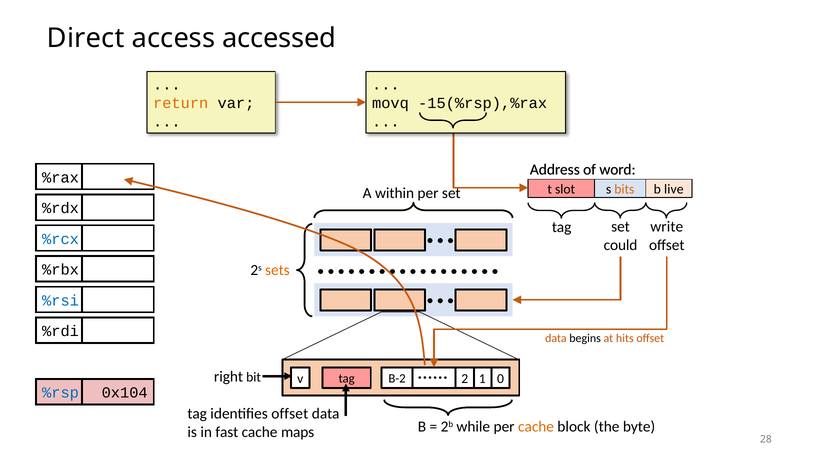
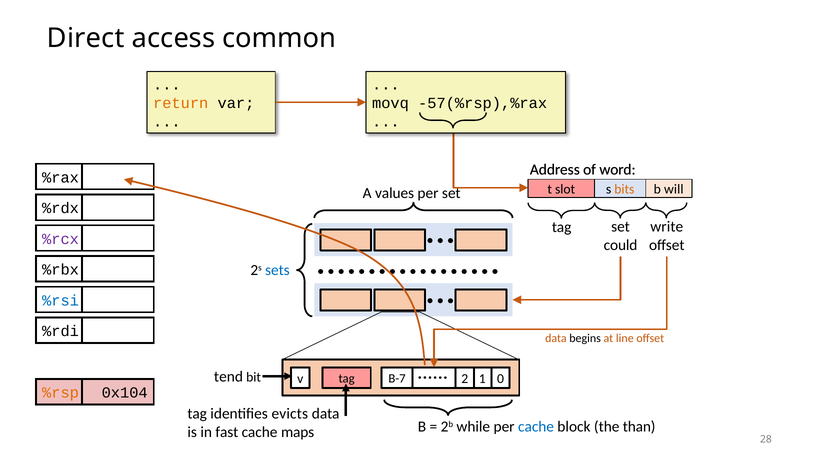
accessed: accessed -> common (279, 38)
-15(%rsp),%rax: -15(%rsp),%rax -> -57(%rsp),%rax (483, 103)
live: live -> will (674, 189)
within: within -> values (395, 193)
%rcx colour: blue -> purple (61, 239)
sets colour: orange -> blue (277, 270)
hits: hits -> line (625, 338)
right: right -> tend (228, 376)
B-2: B-2 -> B-7 (397, 378)
%rsp colour: blue -> orange (61, 393)
identifies offset: offset -> evicts (290, 413)
cache colour: orange -> blue (536, 426)
byte: byte -> than (639, 426)
